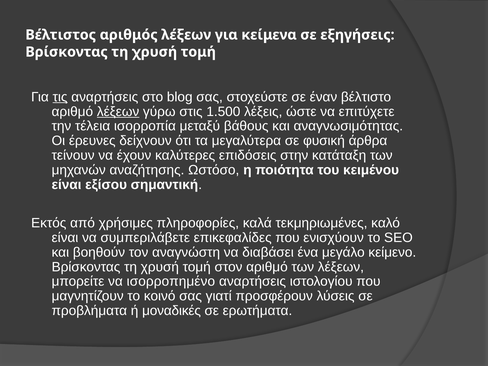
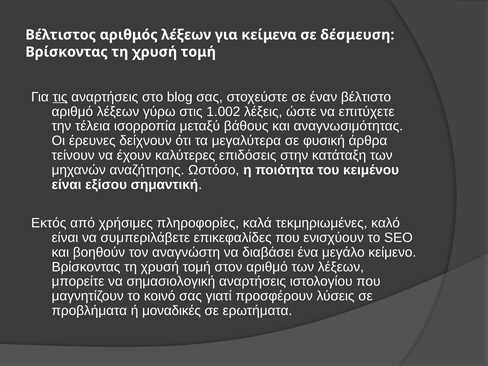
εξηγήσεις: εξηγήσεις -> δέσμευση (357, 35)
λέξεων underline: present -> none (118, 112)
1.500: 1.500 -> 1.002 (223, 112)
ισορροπημένο: ισορροπημένο -> σημασιολογική (171, 282)
